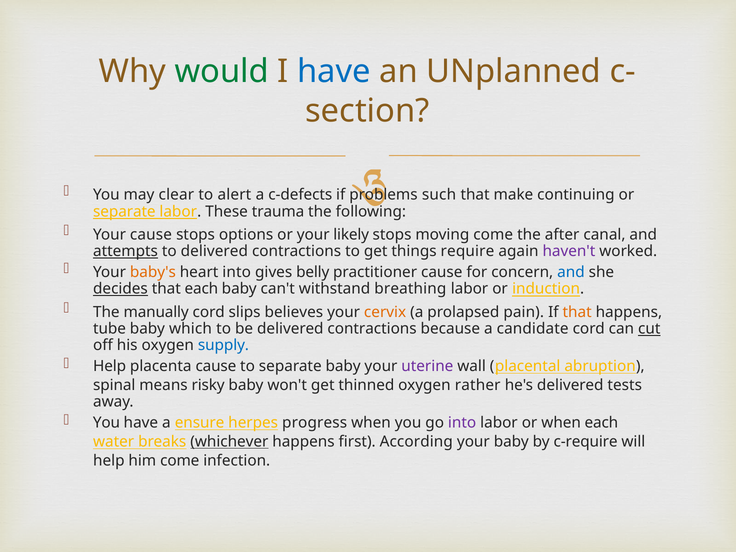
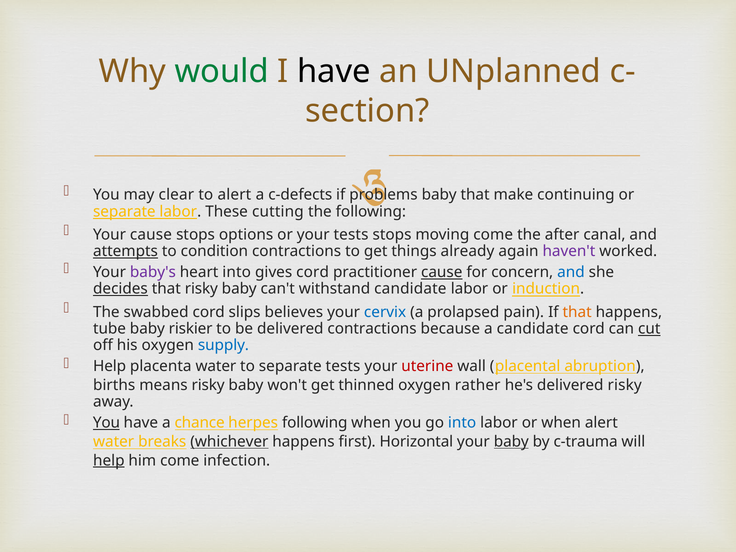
have colour: blue -> black (334, 71)
such: such -> baby (439, 195)
trauma: trauma -> cutting (278, 211)
your likely: likely -> tests (351, 235)
to delivered: delivered -> condition (214, 251)
require: require -> already (468, 251)
baby's colour: orange -> purple (153, 272)
gives belly: belly -> cord (313, 272)
cause underline: none -> present (442, 272)
that each: each -> risky (201, 289)
withstand breathing: breathing -> candidate (410, 289)
manually: manually -> swabbed (156, 312)
cervix colour: orange -> blue (385, 312)
which: which -> riskier (191, 329)
placenta cause: cause -> water (216, 366)
separate baby: baby -> tests (343, 366)
uterine colour: purple -> red (427, 366)
spinal: spinal -> births (114, 385)
delivered tests: tests -> risky (625, 385)
You underline: none -> present (106, 423)
ensure: ensure -> chance (200, 423)
herpes progress: progress -> following (315, 423)
into colour: purple -> blue (462, 423)
when each: each -> alert (601, 423)
According: According -> Horizontal (416, 442)
baby underline: none -> present (511, 442)
c-require: c-require -> c-trauma (586, 442)
help underline: none -> present (109, 461)
